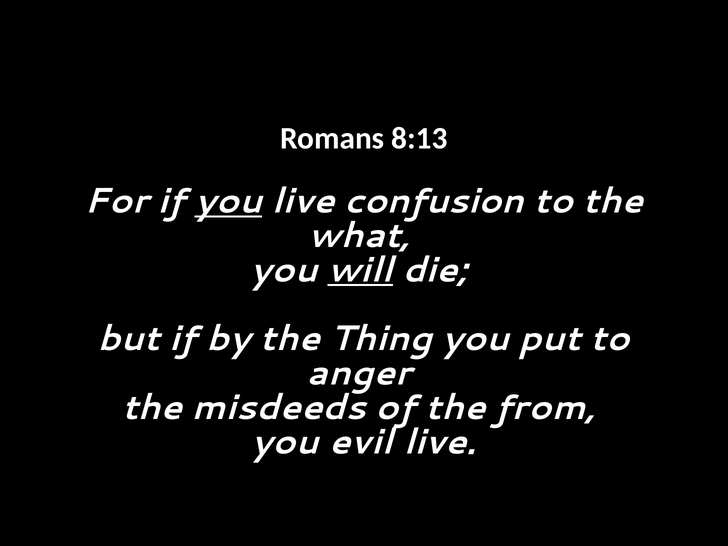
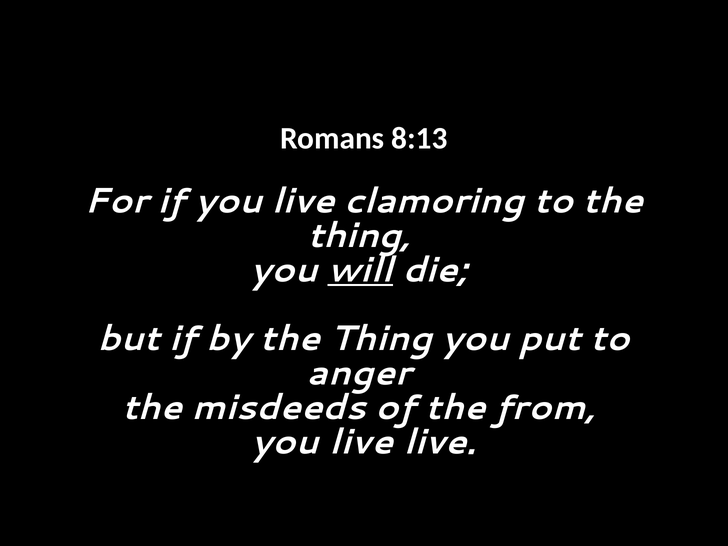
you underline: present -> none (228, 201)
confusion: confusion -> clamoring (434, 201)
what: what -> thing (359, 236)
evil: evil -> live (361, 442)
